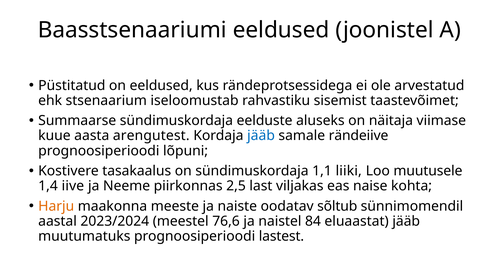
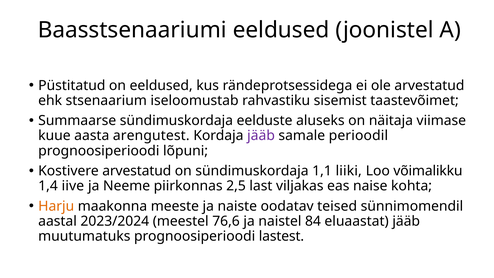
jääb colour: blue -> purple (261, 136)
rändeiive: rändeiive -> perioodil (358, 136)
Kostivere tasakaalus: tasakaalus -> arvestatud (137, 171)
muutusele: muutusele -> võimalikku (428, 171)
sõltub: sõltub -> teised (337, 206)
